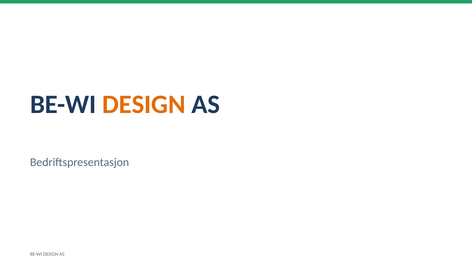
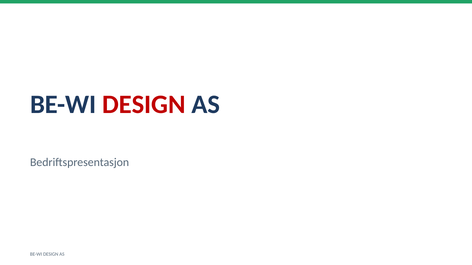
DESIGN colour: orange -> red (144, 105)
